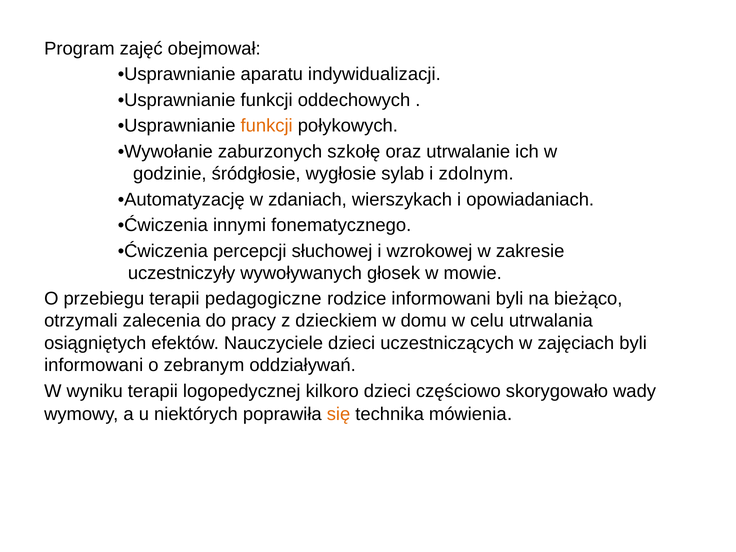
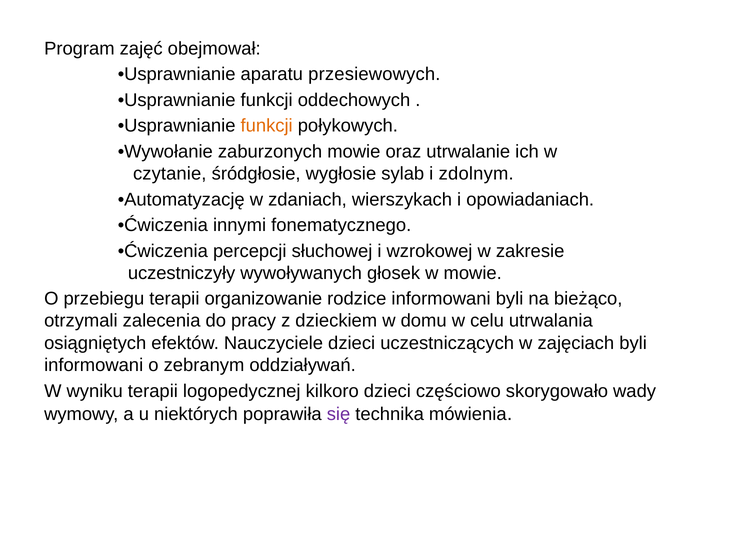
indywidualizacji: indywidualizacji -> przesiewowych (374, 74)
zaburzonych szkołę: szkołę -> mowie (354, 152)
godzinie: godzinie -> czytanie (170, 174)
pedagogiczne: pedagogiczne -> organizowanie (263, 299)
się colour: orange -> purple (339, 414)
